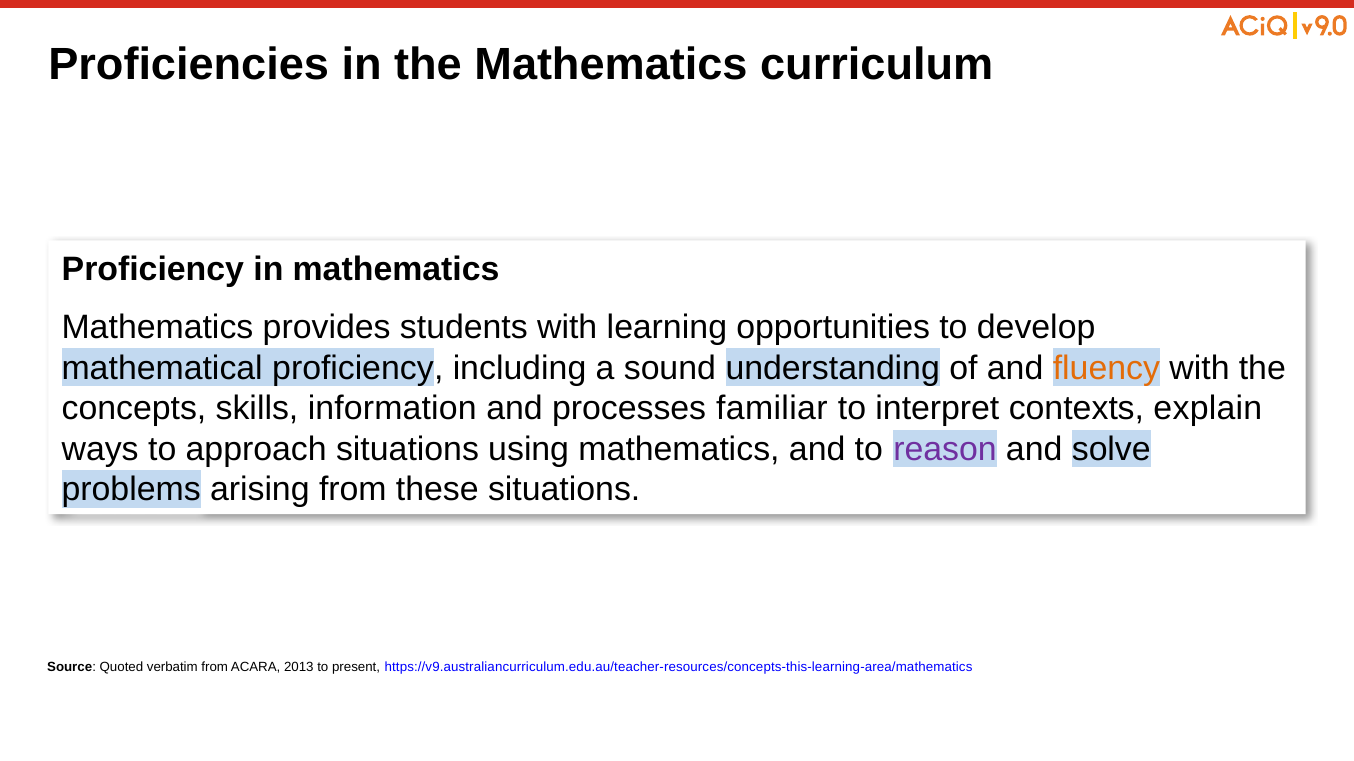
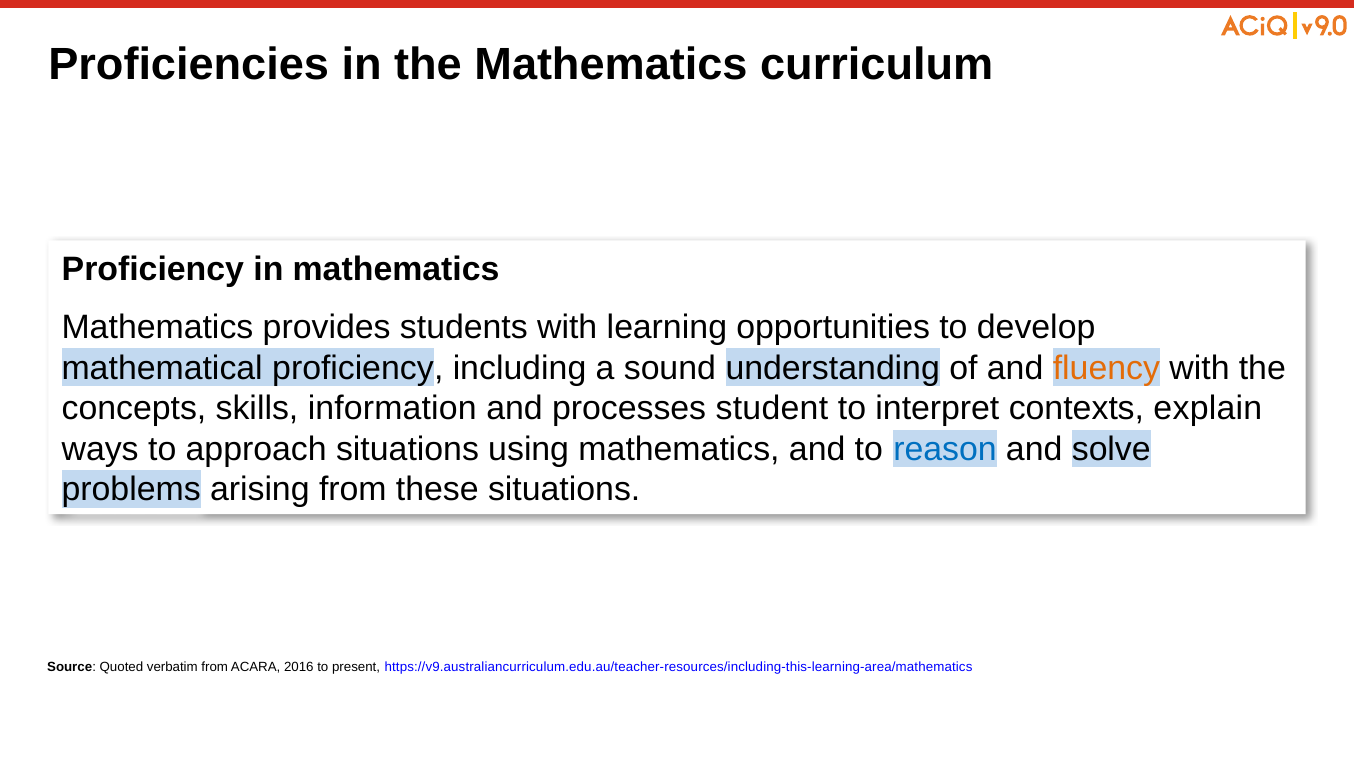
familiar: familiar -> student (772, 409)
reason colour: purple -> blue (945, 449)
2013: 2013 -> 2016 (299, 668)
https://v9.australiancurriculum.edu.au/teacher-resources/concepts-this-learning-area/mathematics: https://v9.australiancurriculum.edu.au/teacher-resources/concepts-this-learning-area/mathematics -> https://v9.australiancurriculum.edu.au/teacher-resources/including-this-learning-area/mathematics (679, 668)
